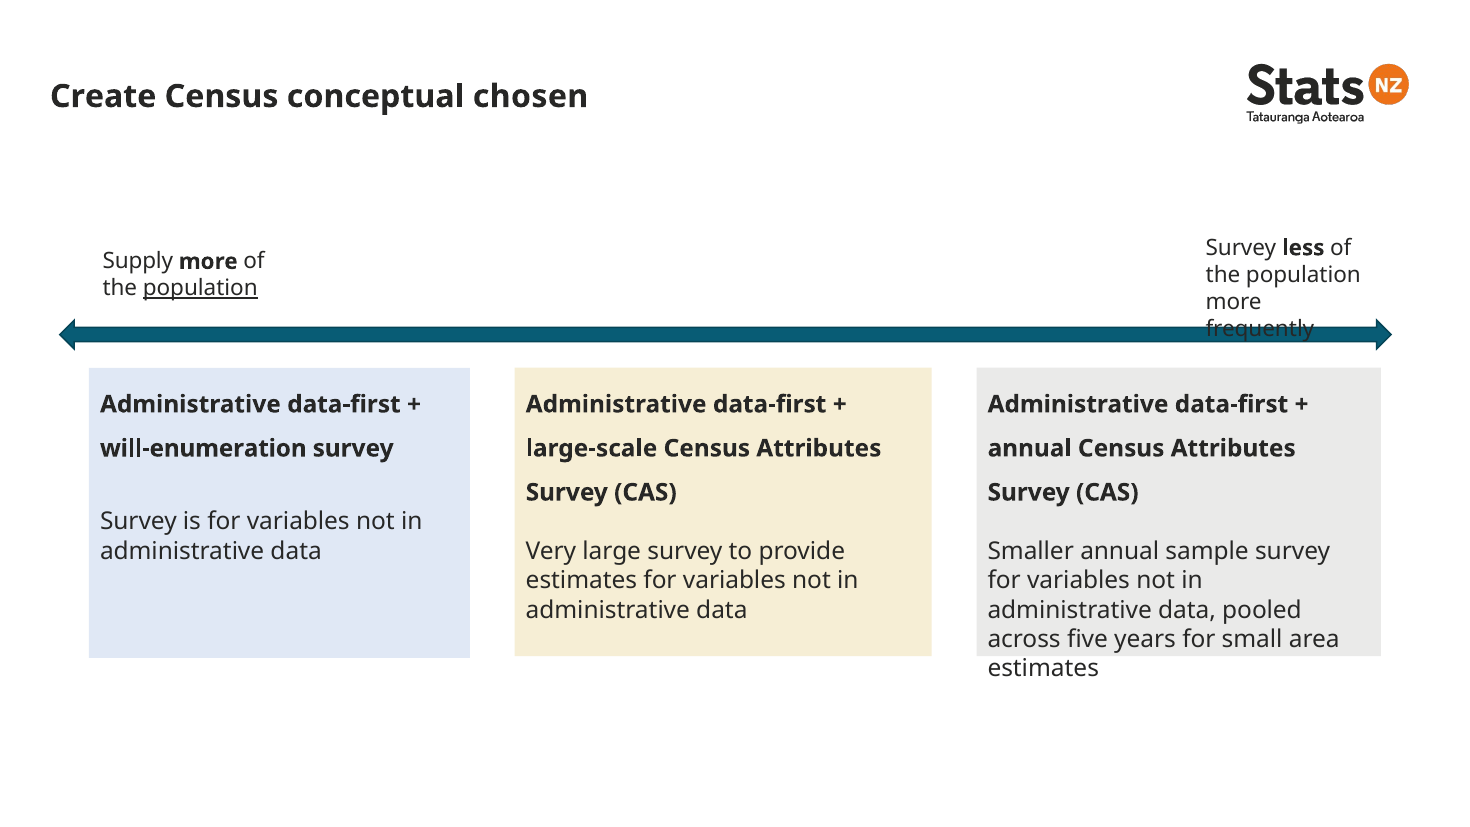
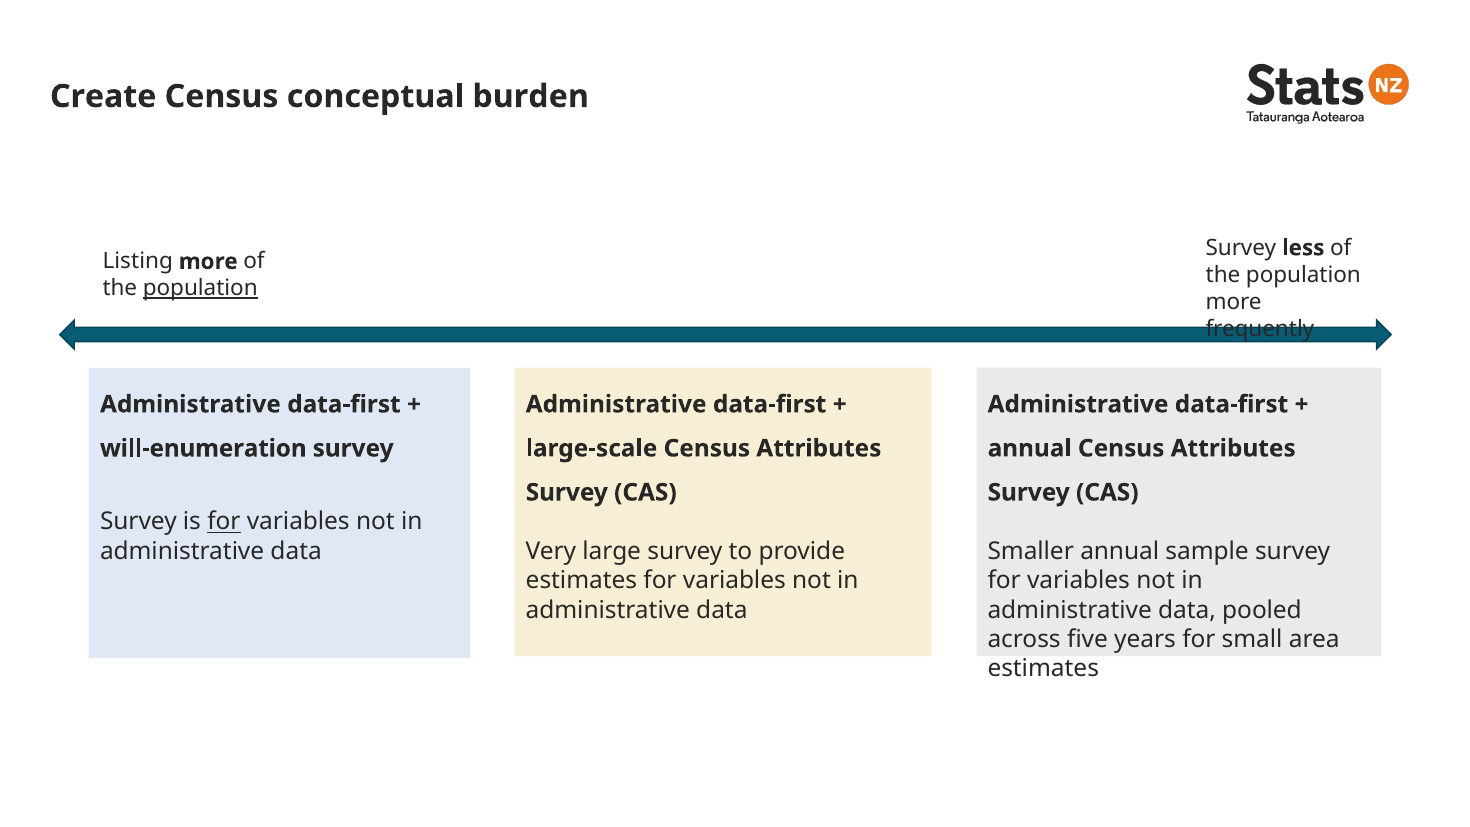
chosen: chosen -> burden (531, 96)
Supply: Supply -> Listing (138, 261)
for underline: none -> present (224, 522)
